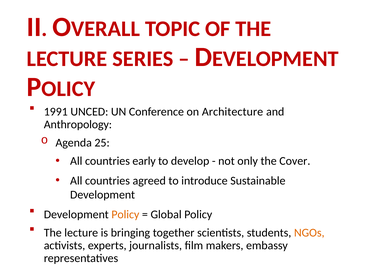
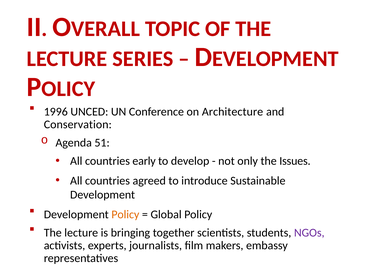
1991: 1991 -> 1996 (56, 112)
Anthropology: Anthropology -> Conservation (78, 125)
25: 25 -> 51 (102, 143)
Cover: Cover -> Issues (295, 161)
NGOs colour: orange -> purple (309, 233)
